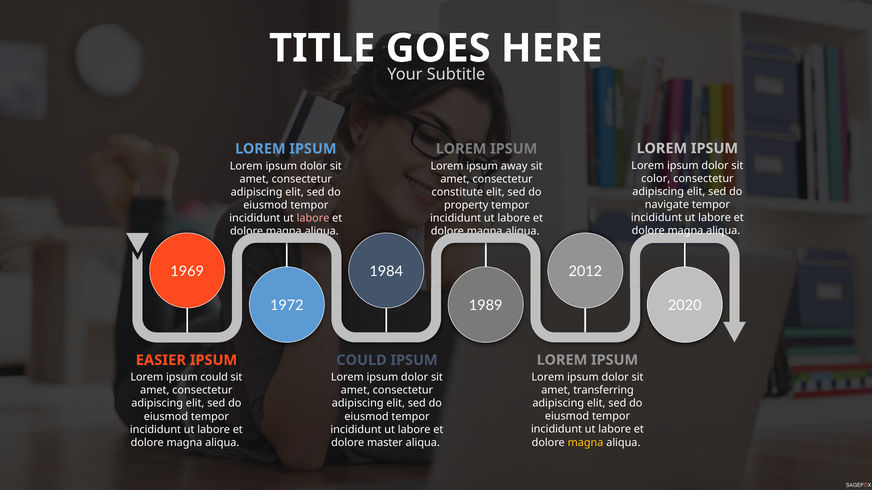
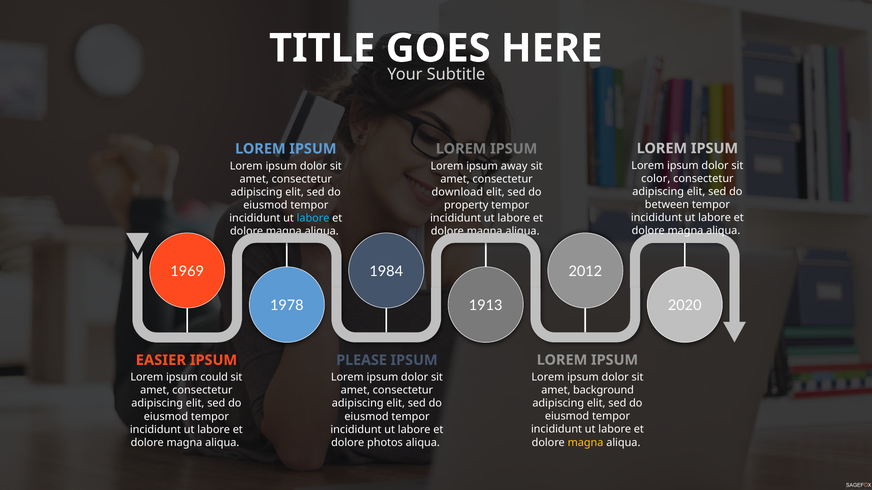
constitute: constitute -> download (457, 192)
navigate: navigate -> between (667, 205)
labore colour: pink -> light blue (313, 218)
1972: 1972 -> 1978 (287, 306)
1989: 1989 -> 1913 (486, 306)
COULD: COULD -> PLEASE (362, 360)
transferring: transferring -> background (604, 391)
master: master -> photos (385, 443)
